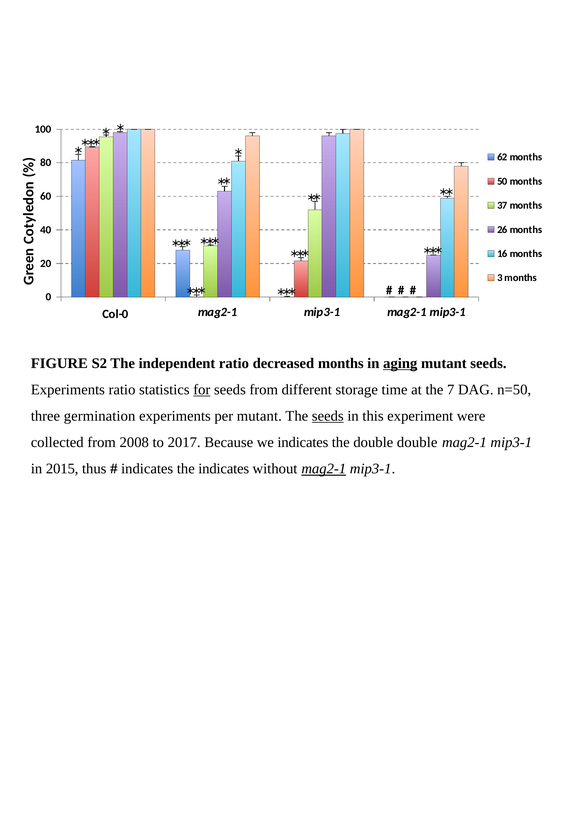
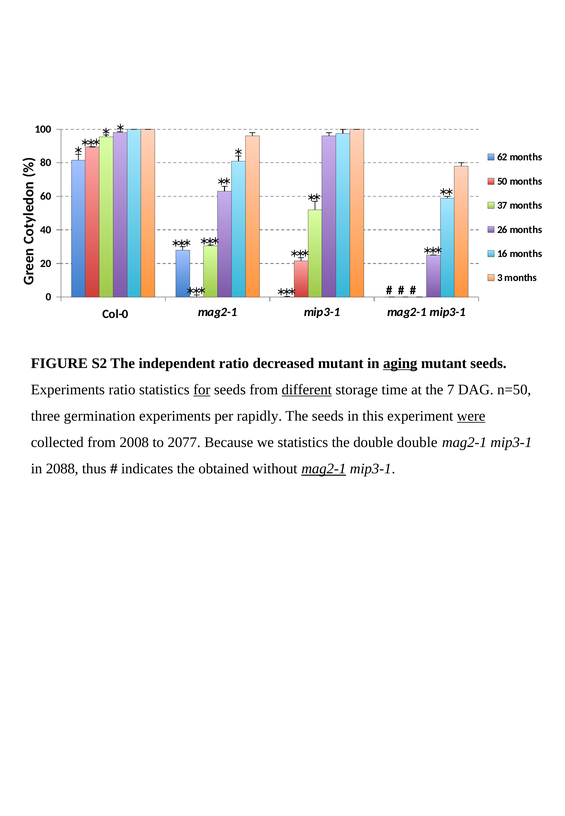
decreased months: months -> mutant (341, 363)
different underline: none -> present (307, 390)
per mutant: mutant -> rapidly (259, 416)
seeds underline: present -> none (328, 416)
were underline: none -> present (471, 416)
2017: 2017 -> 2077 (184, 443)
we indicates: indicates -> statistics (303, 443)
2015: 2015 -> 2088 (62, 469)
the indicates: indicates -> obtained (224, 469)
